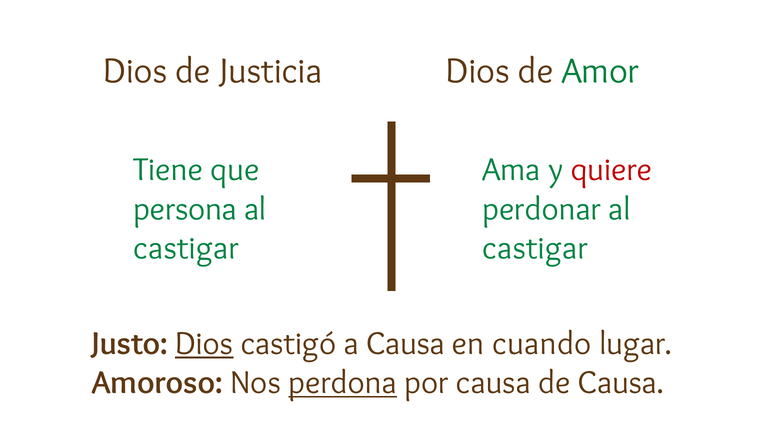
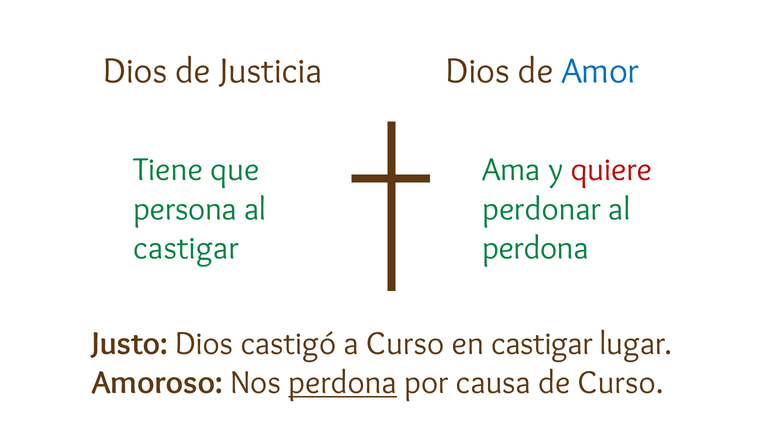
Amor colour: green -> blue (600, 71)
castigar: castigar -> perdona (535, 248)
Dios underline: present -> none (204, 343)
a Causa: Causa -> Curso (405, 343)
en cuando: cuando -> castigar (542, 343)
de Causa: Causa -> Curso (621, 382)
